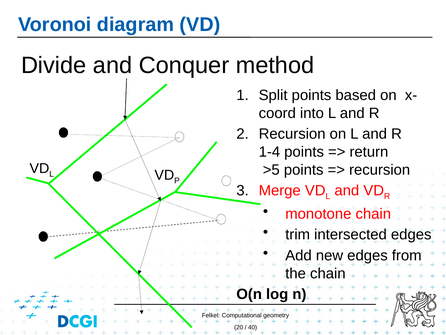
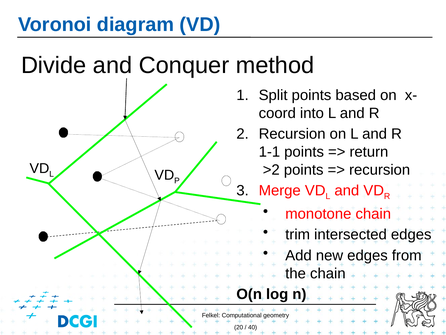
1-4: 1-4 -> 1-1 (269, 152)
>5: >5 -> >2 (271, 170)
